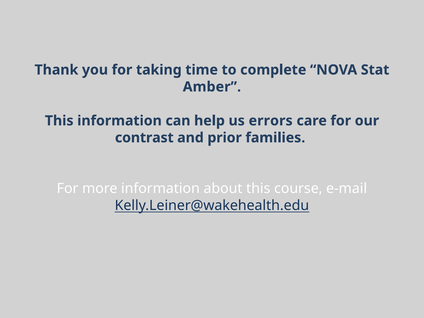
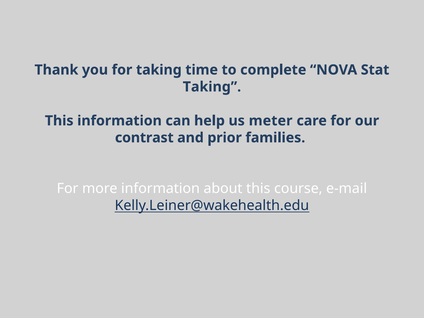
Amber: Amber -> Taking (212, 87)
errors: errors -> meter (271, 121)
